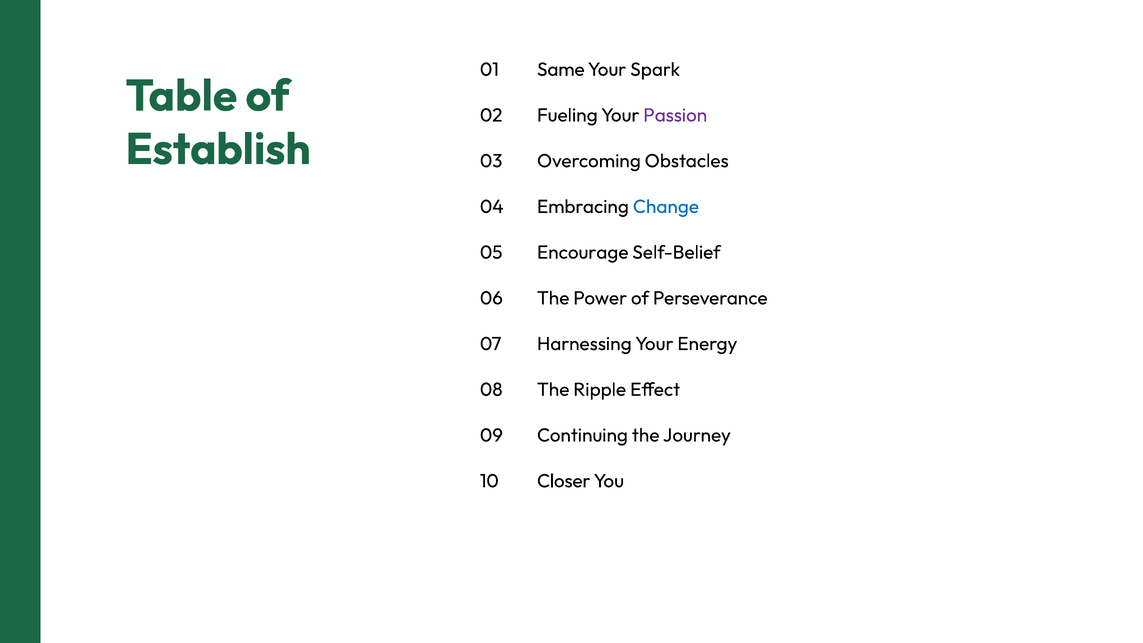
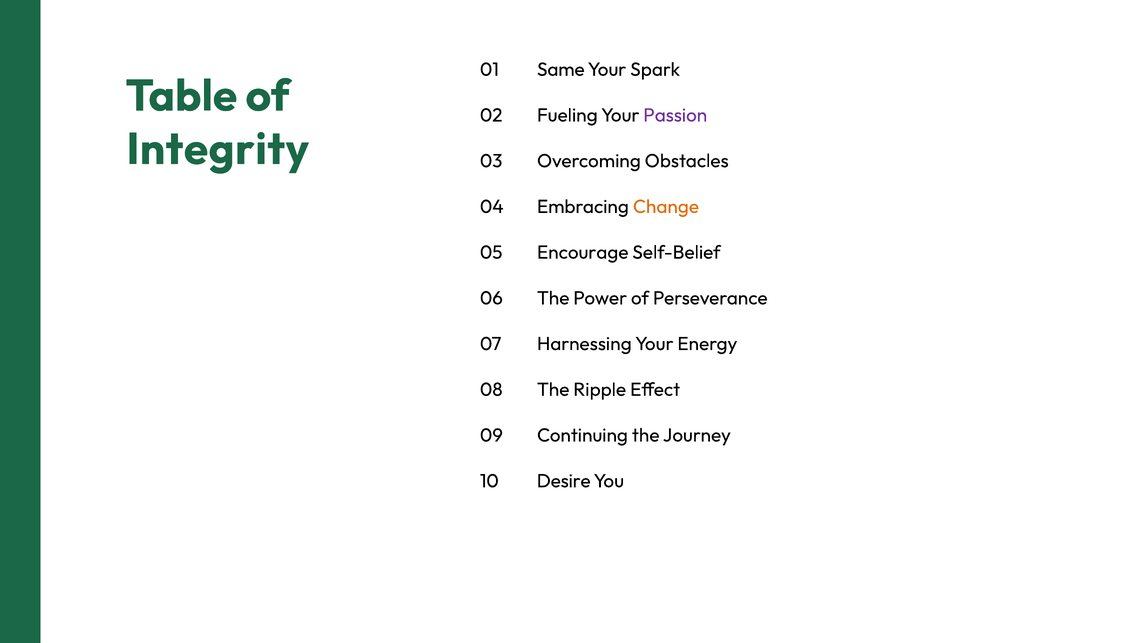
Establish: Establish -> Integrity (218, 149)
Change colour: blue -> orange (666, 207)
Closer: Closer -> Desire (564, 481)
